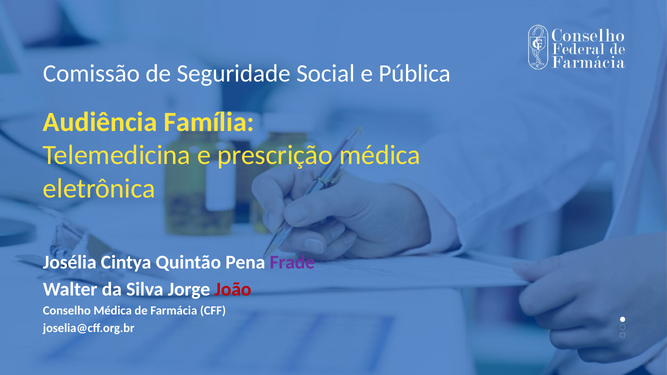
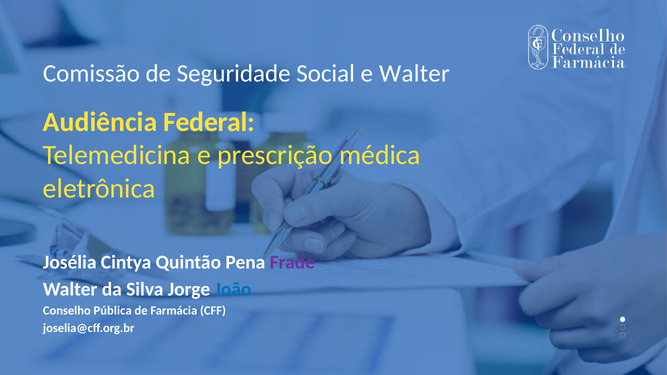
e Pública: Pública -> Walter (414, 73)
Família: Família -> Federal (209, 122)
João colour: red -> blue (233, 289)
Conselho Médica: Médica -> Pública (113, 311)
